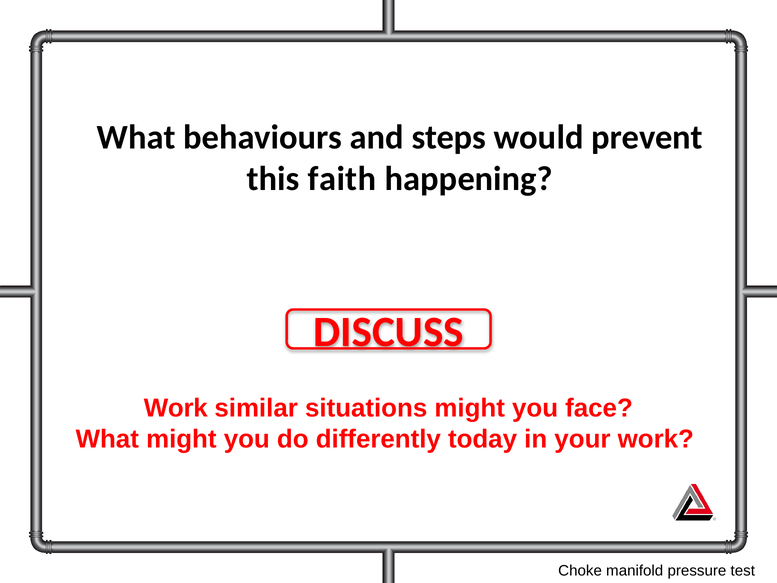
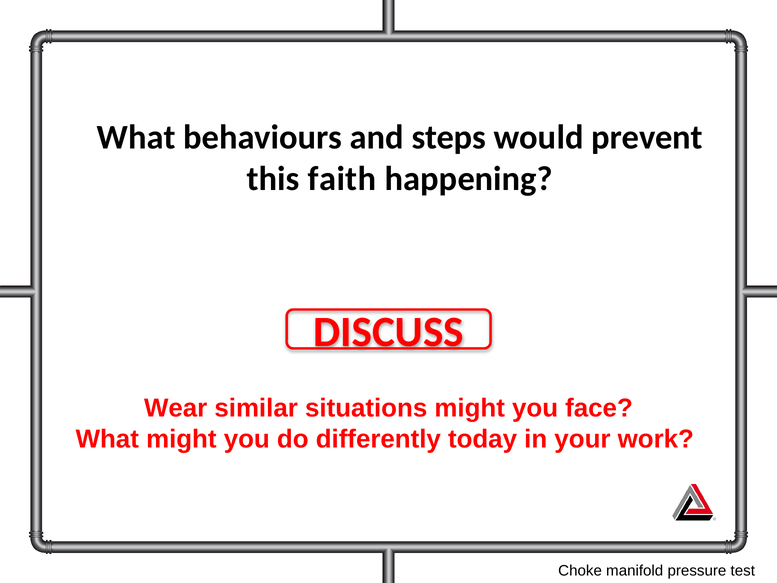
Work: Work -> Wear (176, 408)
